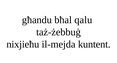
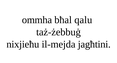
għandu: għandu -> ommha (37, 20)
kuntent: kuntent -> jagħtini (94, 44)
